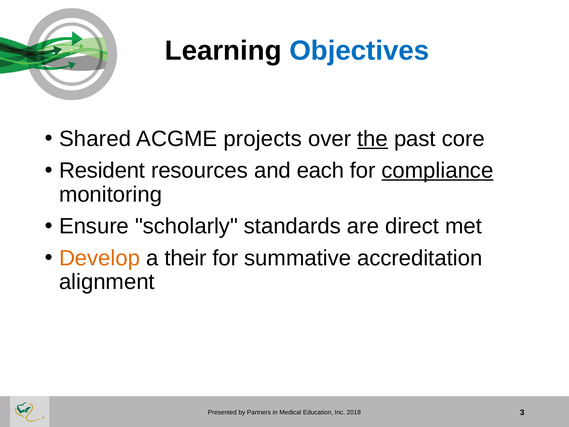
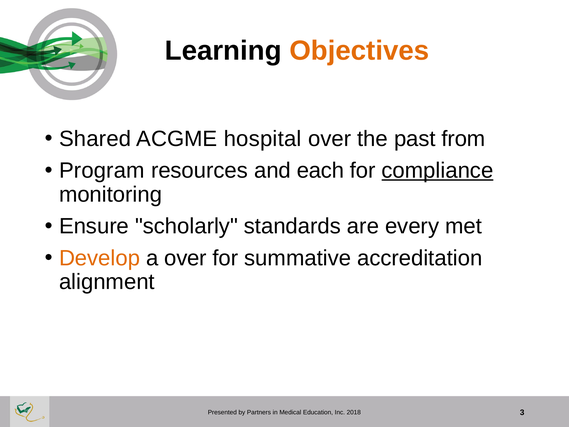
Objectives colour: blue -> orange (359, 51)
projects: projects -> hospital (263, 139)
the underline: present -> none (373, 139)
core: core -> from (463, 139)
Resident: Resident -> Program (102, 170)
direct: direct -> every (412, 226)
a their: their -> over (186, 258)
